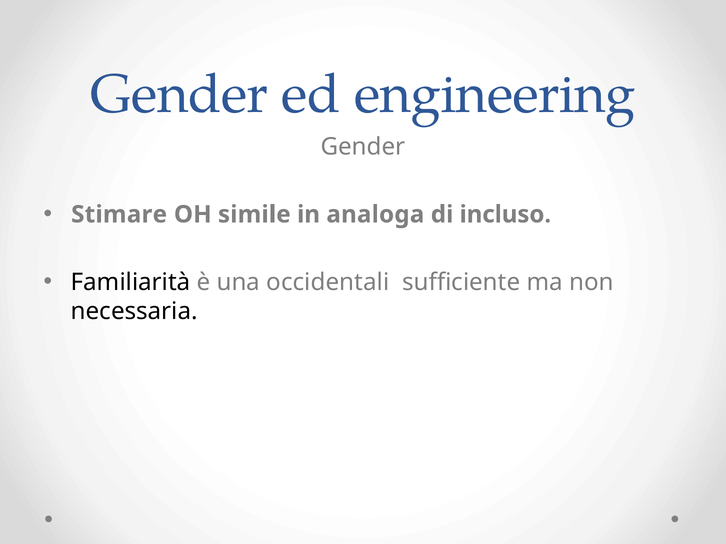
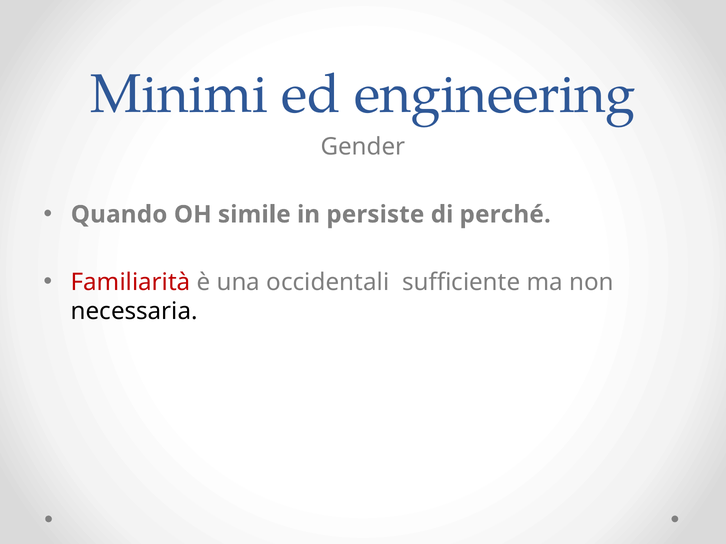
Gender: Gender -> Minimi (179, 95)
Stimare: Stimare -> Quando (119, 215)
analoga: analoga -> persiste (375, 215)
incluso: incluso -> perché (505, 215)
Familiarità colour: black -> red (131, 282)
